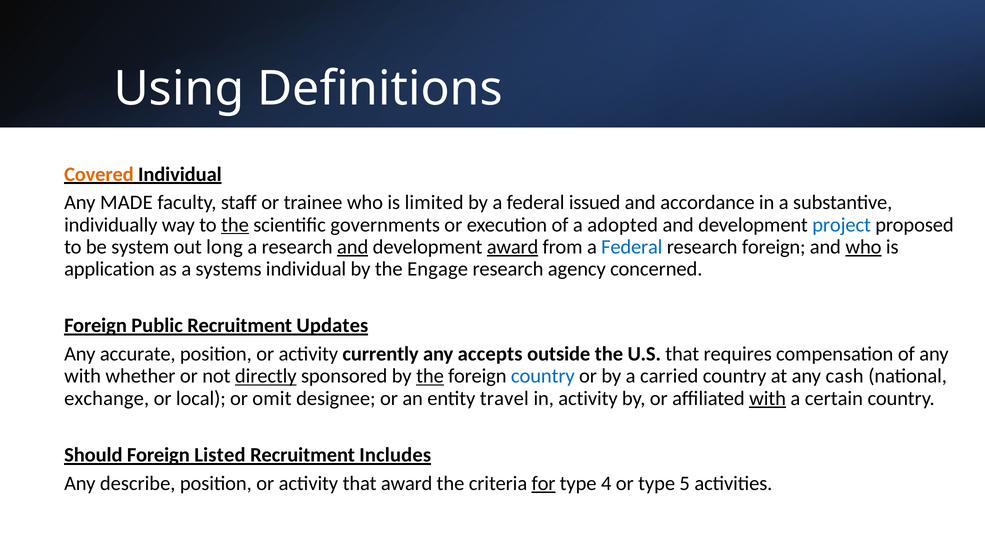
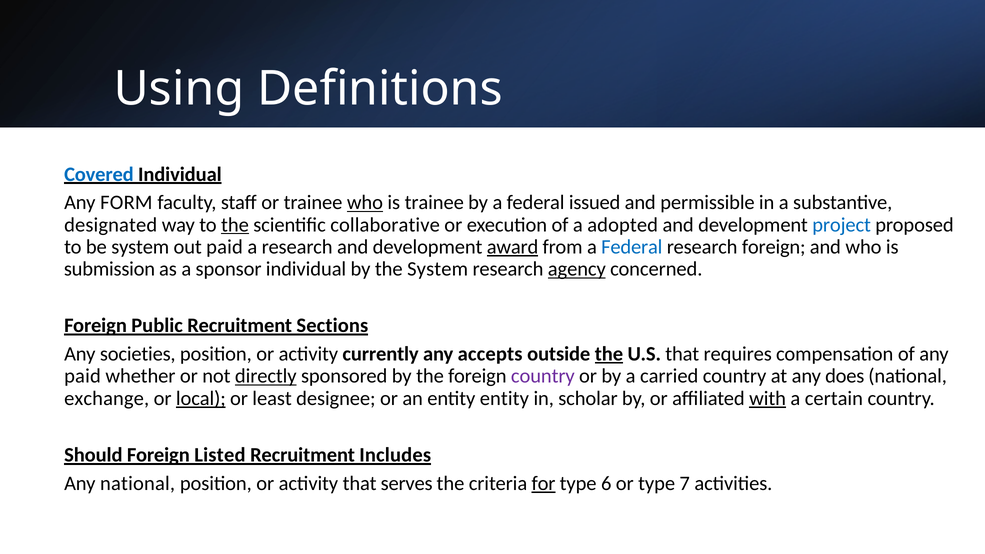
Covered colour: orange -> blue (99, 174)
MADE: MADE -> FORM (126, 203)
who underline: none -> present (365, 203)
is limited: limited -> trainee (434, 203)
accordance: accordance -> permissible (707, 203)
individually: individually -> designated (111, 225)
governments: governments -> collaborative (385, 225)
out long: long -> paid (225, 247)
and underline: present -> none (353, 247)
who underline: present -> none (863, 247)
application: application -> submission (110, 269)
systems: systems -> sponsor (229, 269)
the Engage: Engage -> System (438, 269)
agency underline: none -> present (577, 269)
Updates: Updates -> Sections (332, 326)
accurate: accurate -> societies (138, 354)
the underline: none -> present (609, 354)
with: with -> paid (82, 376)
the underline: present -> none (430, 376)
country colour: blue -> purple (543, 376)
cash: cash -> does (845, 376)
local underline: none -> present (201, 398)
omit: omit -> least (272, 398)
entity travel: travel -> entity (504, 398)
in activity: activity -> scholar (588, 398)
Any describe: describe -> national (138, 483)
that award: award -> serves (407, 483)
4: 4 -> 6 (606, 483)
5: 5 -> 7 (685, 483)
